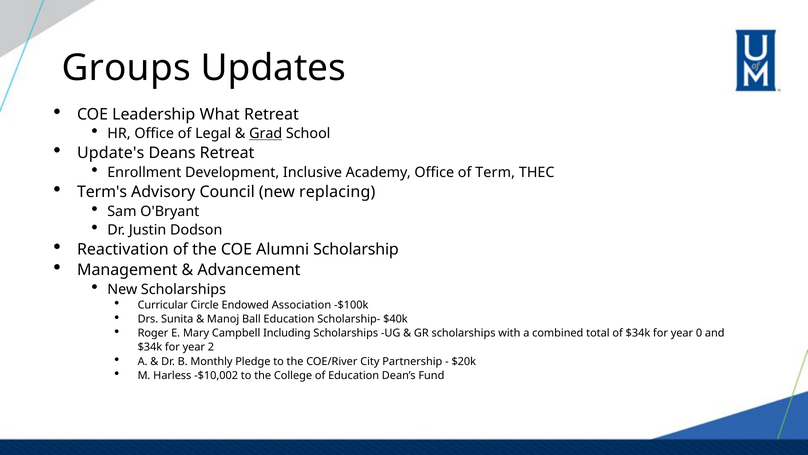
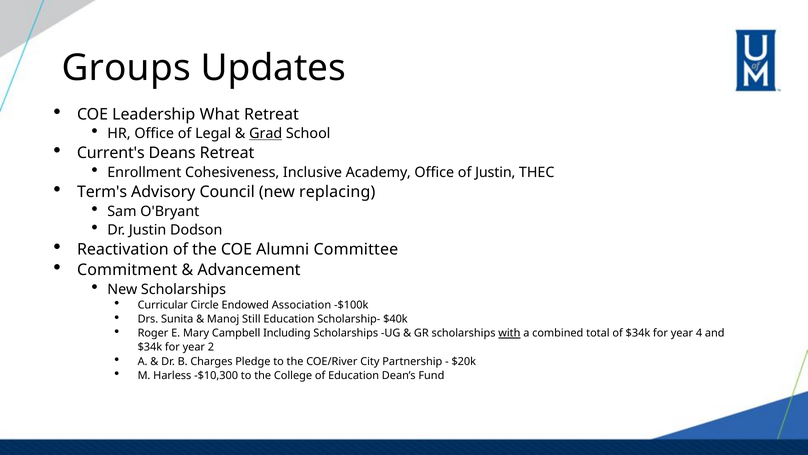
Update's: Update's -> Current's (111, 153)
Development: Development -> Cohesiveness (232, 172)
of Term: Term -> Justin (495, 172)
Scholarship: Scholarship -> Committee (356, 249)
Management: Management -> Commitment (127, 270)
Ball: Ball -> Still (251, 319)
with underline: none -> present (509, 333)
0: 0 -> 4 (699, 333)
Monthly: Monthly -> Charges (211, 361)
-$10,002: -$10,002 -> -$10,300 (216, 375)
